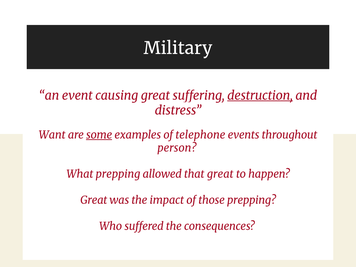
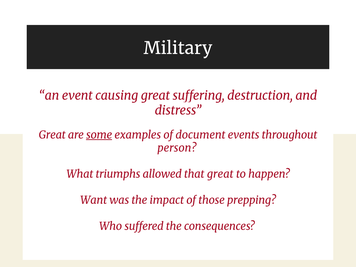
destruction underline: present -> none (260, 96)
Want: Want -> Great (52, 135)
telephone: telephone -> document (200, 135)
What prepping: prepping -> triumphs (118, 174)
Great: Great -> Want (94, 200)
